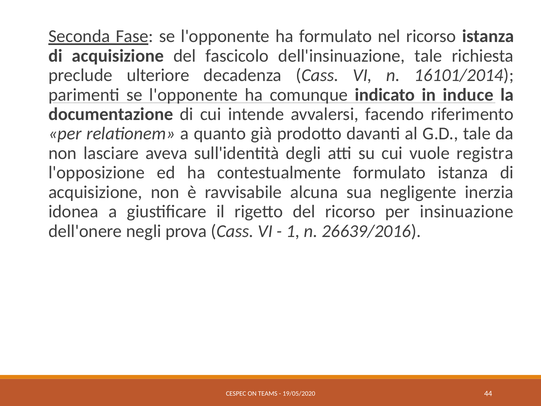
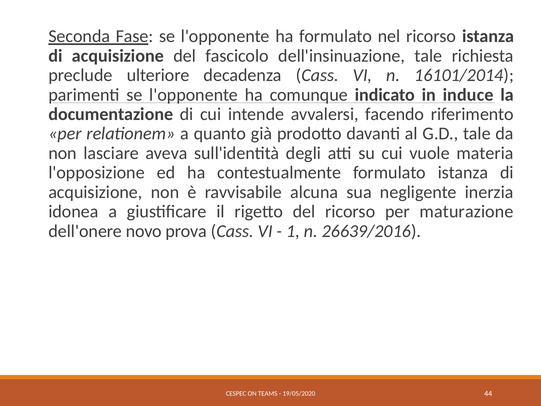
registra: registra -> materia (485, 153)
insinuazione: insinuazione -> maturazione (467, 211)
negli: negli -> novo (144, 231)
